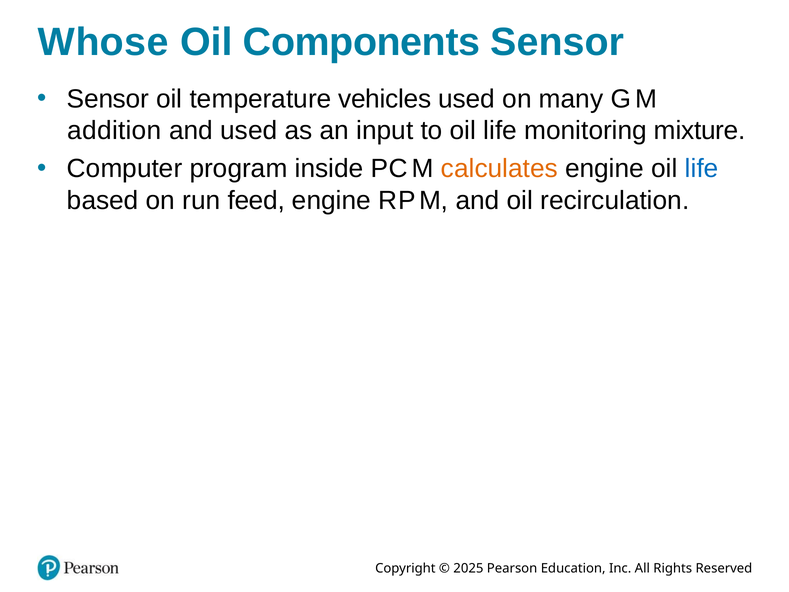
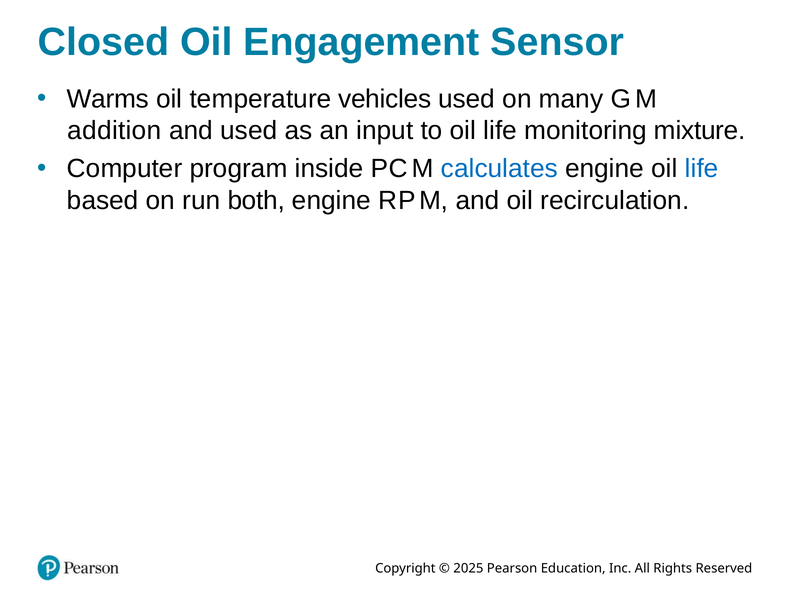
Whose: Whose -> Closed (104, 42)
Components: Components -> Engagement (361, 42)
Sensor: Sensor -> Warms (108, 99)
calculates colour: orange -> blue (499, 169)
feed: feed -> both (256, 200)
